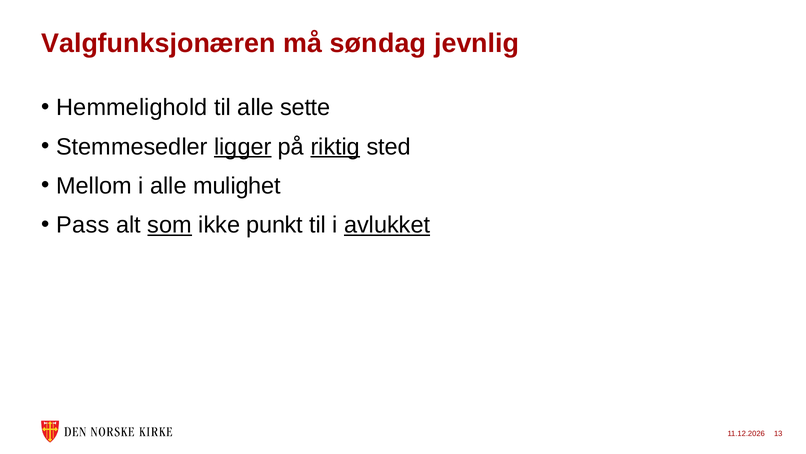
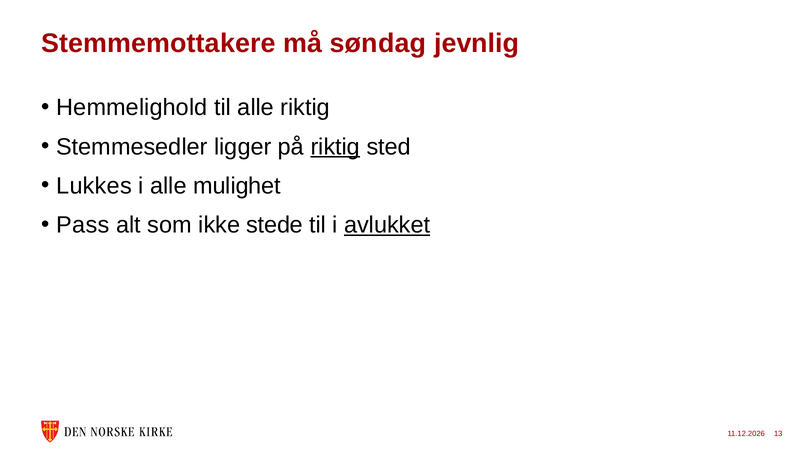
Valgfunksjonæren: Valgfunksjonæren -> Stemmemottakere (158, 43)
alle sette: sette -> riktig (305, 107)
ligger underline: present -> none (243, 147)
Mellom: Mellom -> Lukkes (94, 186)
som underline: present -> none (170, 225)
punkt: punkt -> stede (275, 225)
